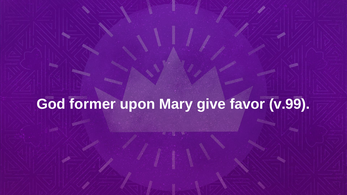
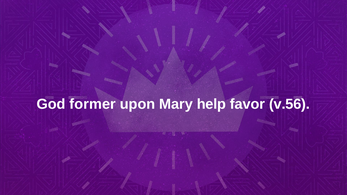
give: give -> help (211, 104)
v.99: v.99 -> v.56 (289, 104)
